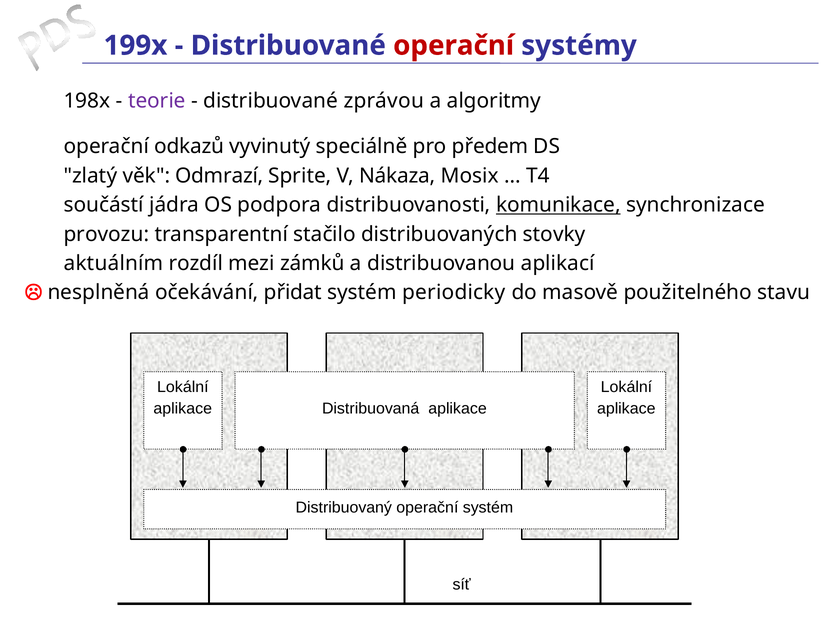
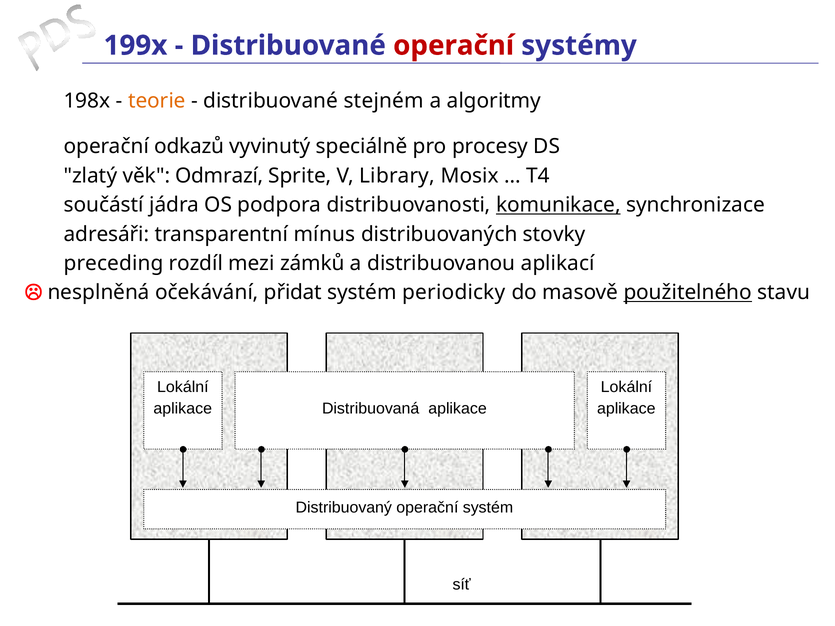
teorie colour: purple -> orange (157, 101)
zprávou: zprávou -> stejném (384, 101)
předem: předem -> procesy (490, 147)
Nákaza: Nákaza -> Library (397, 176)
provozu: provozu -> adresáři (106, 234)
stačilo: stačilo -> mínus (324, 234)
aktuálním: aktuálním -> preceding (114, 263)
použitelného underline: none -> present (688, 293)
